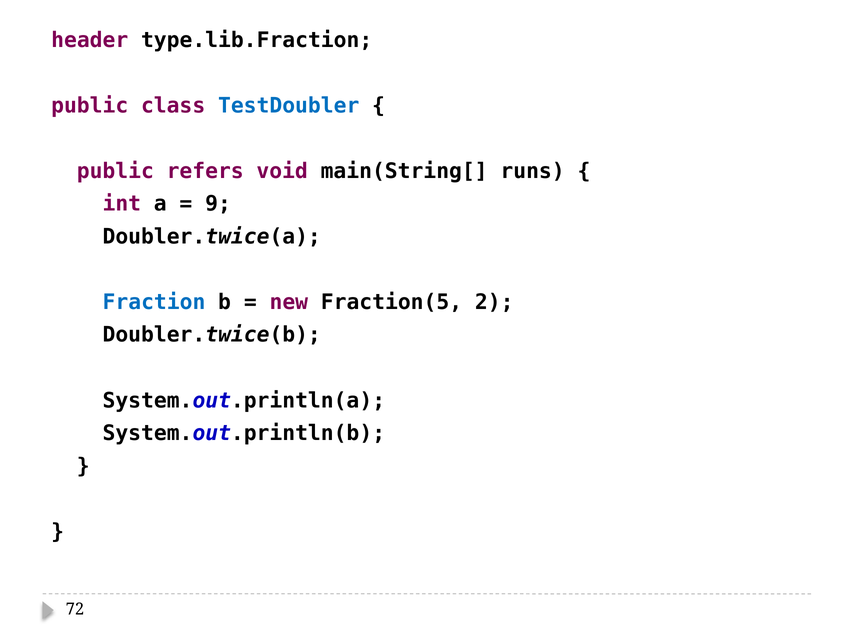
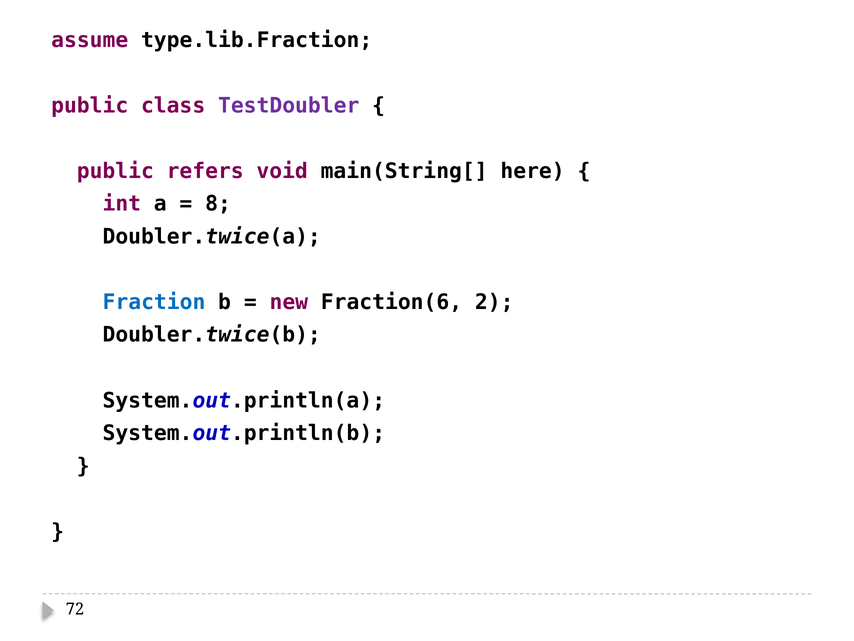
header: header -> assume (90, 40)
TestDoubler colour: blue -> purple (289, 105)
runs: runs -> here (533, 171)
9: 9 -> 8 (218, 204)
Fraction(5: Fraction(5 -> Fraction(6 (391, 302)
